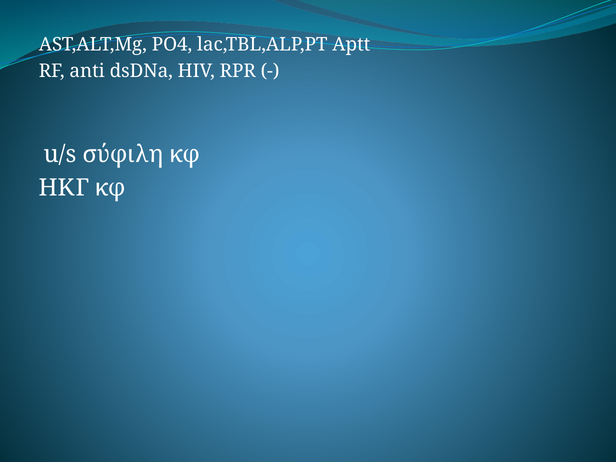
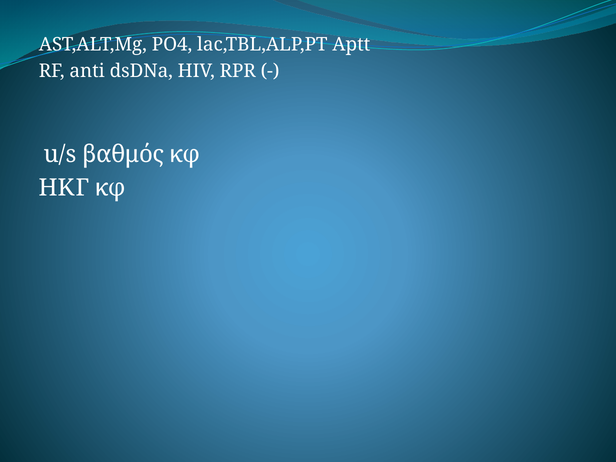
σύφιλη: σύφιλη -> βαθμός (123, 154)
